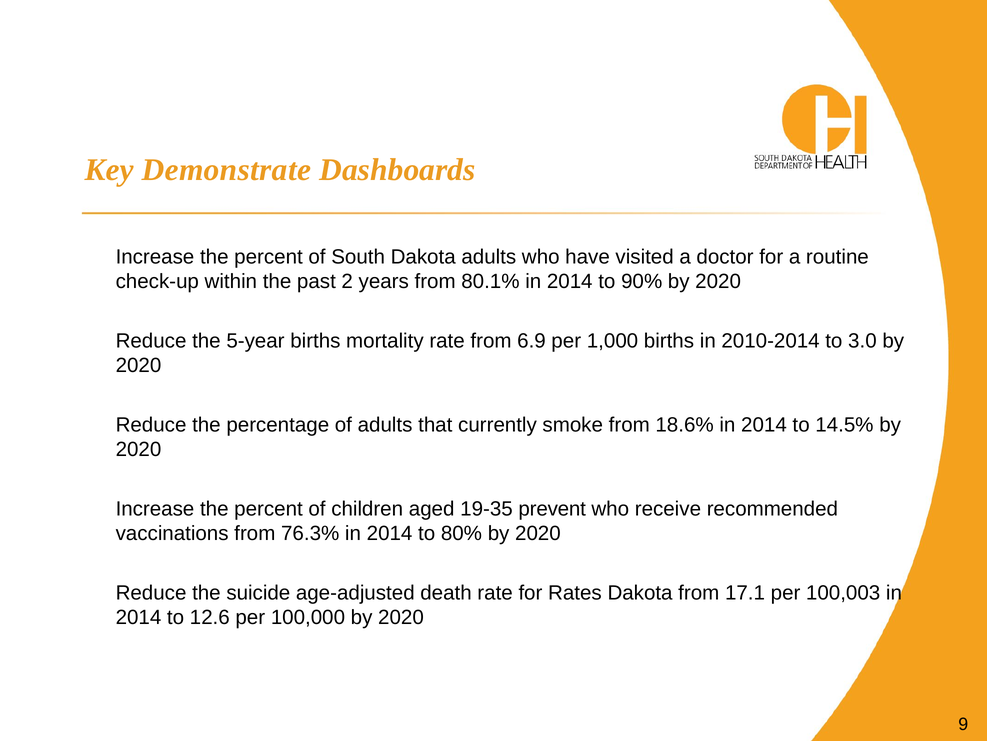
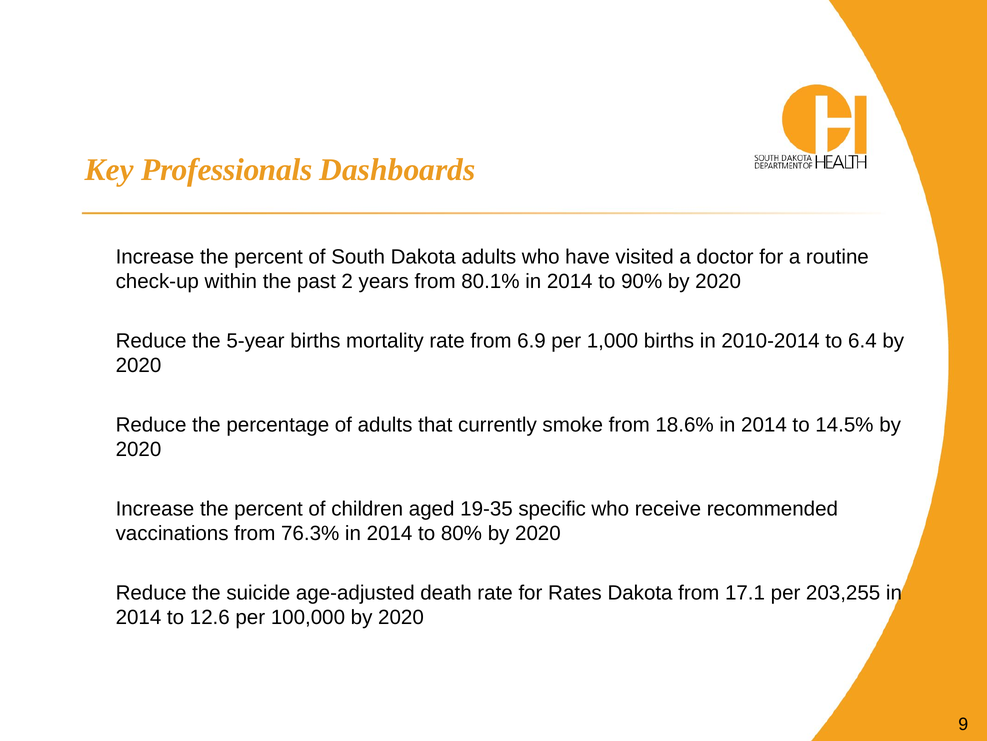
Demonstrate: Demonstrate -> Professionals (227, 170)
3.0: 3.0 -> 6.4 (862, 341)
prevent: prevent -> specific (552, 508)
100,003: 100,003 -> 203,255 (843, 592)
